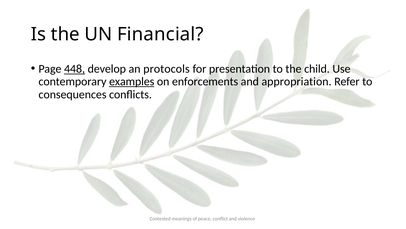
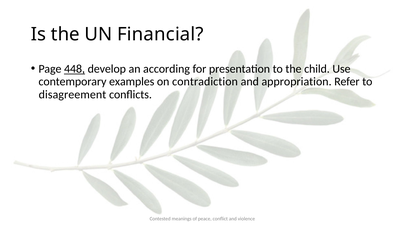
protocols: protocols -> according (167, 69)
examples underline: present -> none (132, 81)
enforcements: enforcements -> contradiction (205, 81)
consequences: consequences -> disagreement (72, 94)
